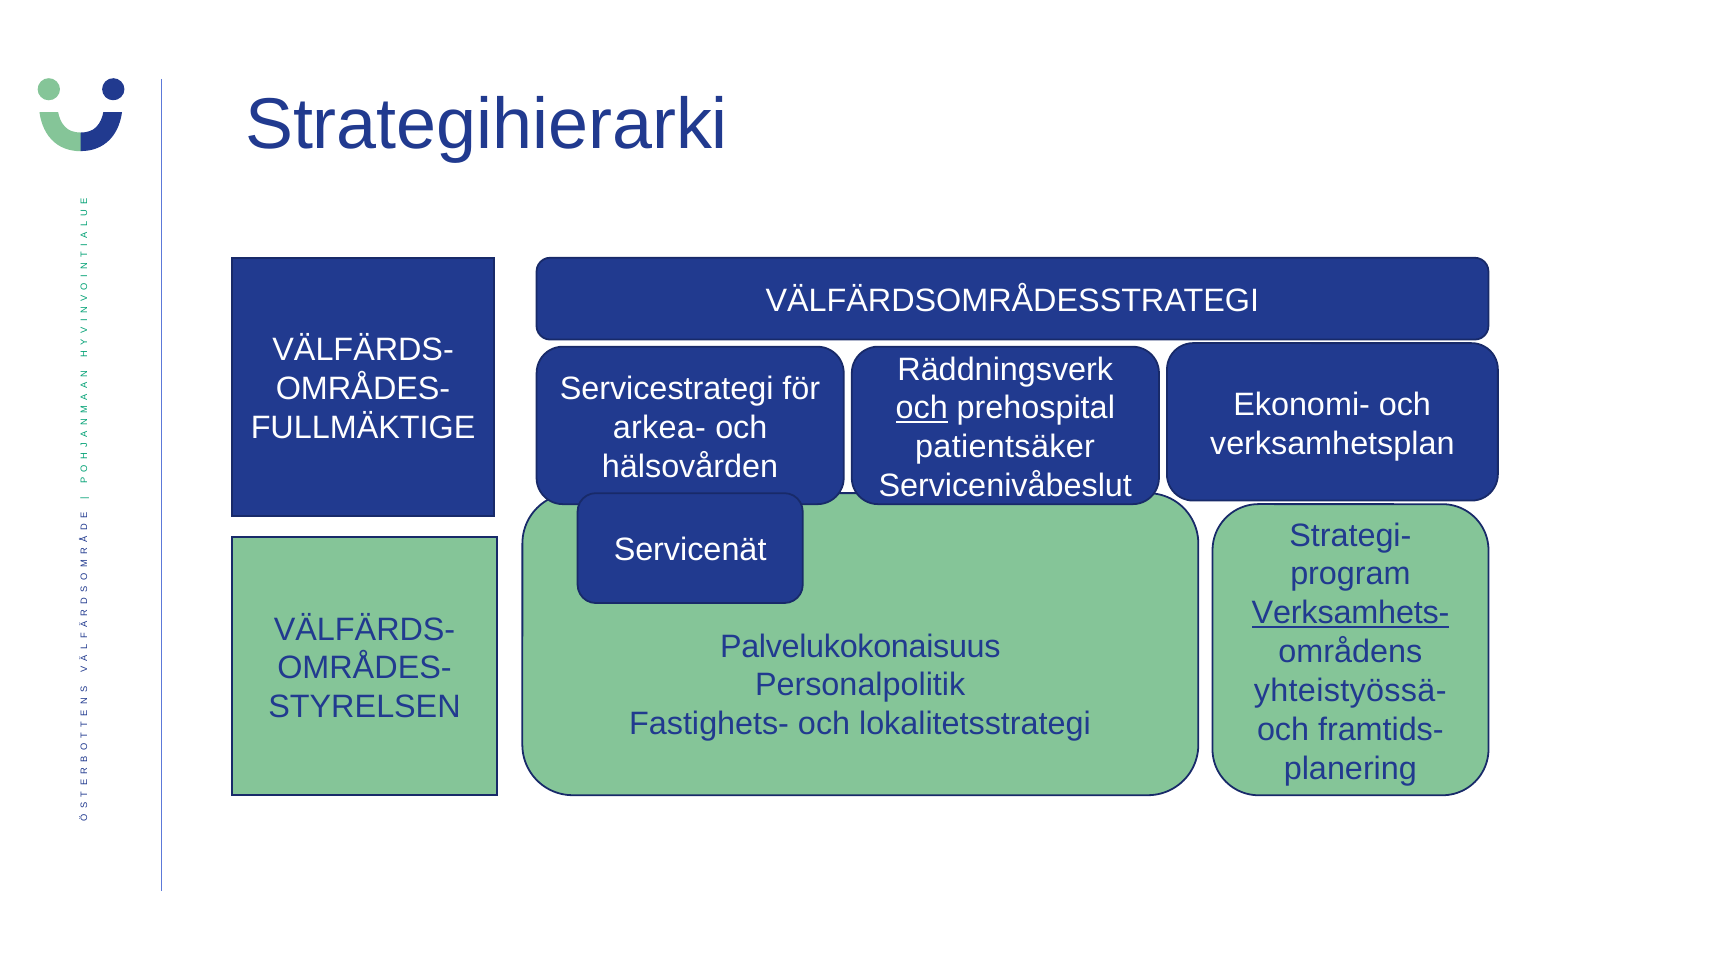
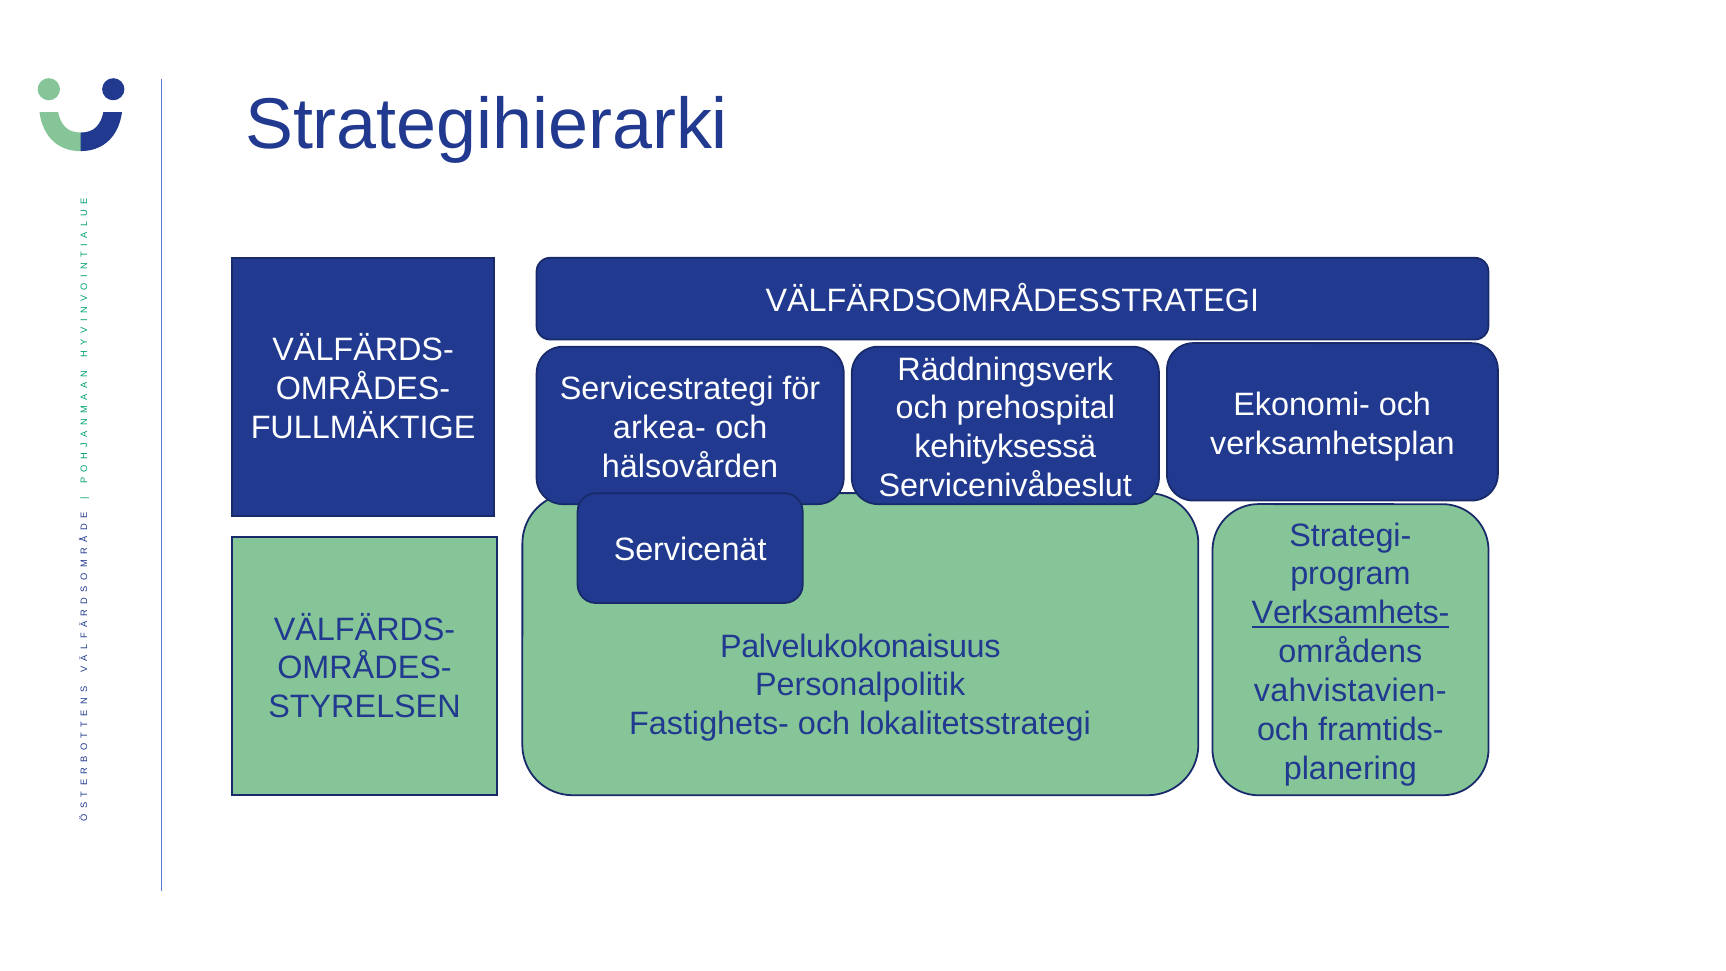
och underline: present -> none (922, 408)
patientsäker: patientsäker -> kehityksessä (1005, 447)
yhteistyössä-: yhteistyössä- -> vahvistavien- (1350, 691)
